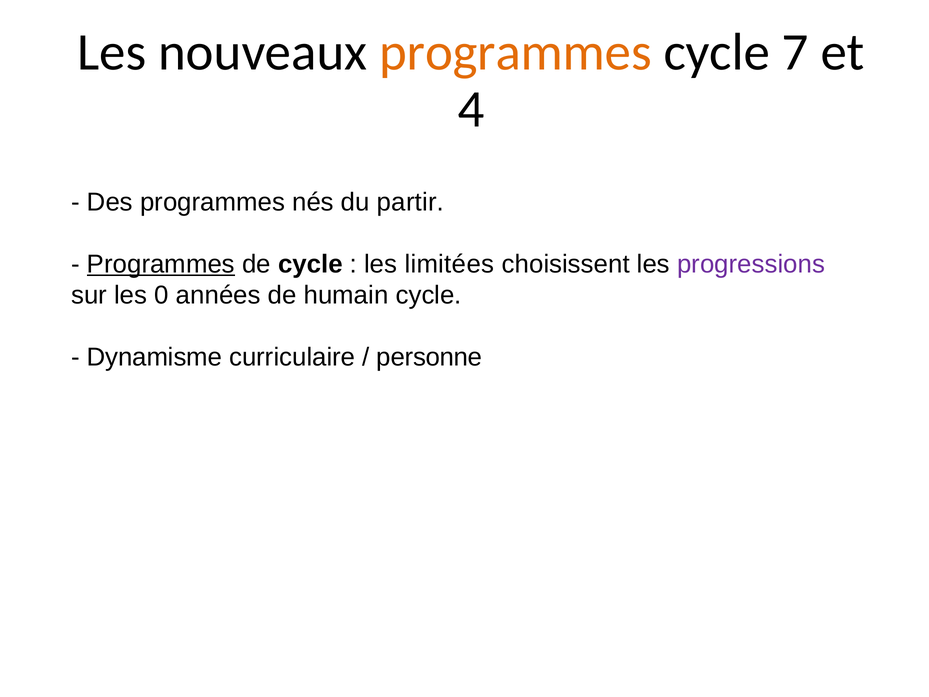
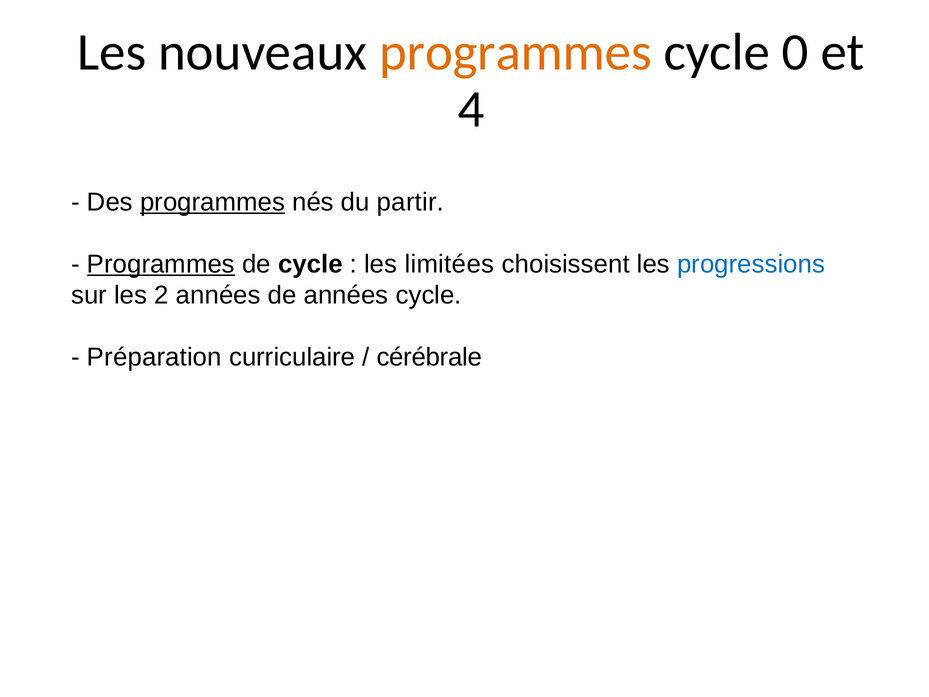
7: 7 -> 0 (795, 52)
programmes underline: none -> present (213, 202)
progressions colour: purple -> blue (751, 264)
0: 0 -> 2 (162, 295)
de humain: humain -> années (346, 295)
Dynamisme: Dynamisme -> Préparation (154, 357)
personne: personne -> cérébrale (429, 357)
